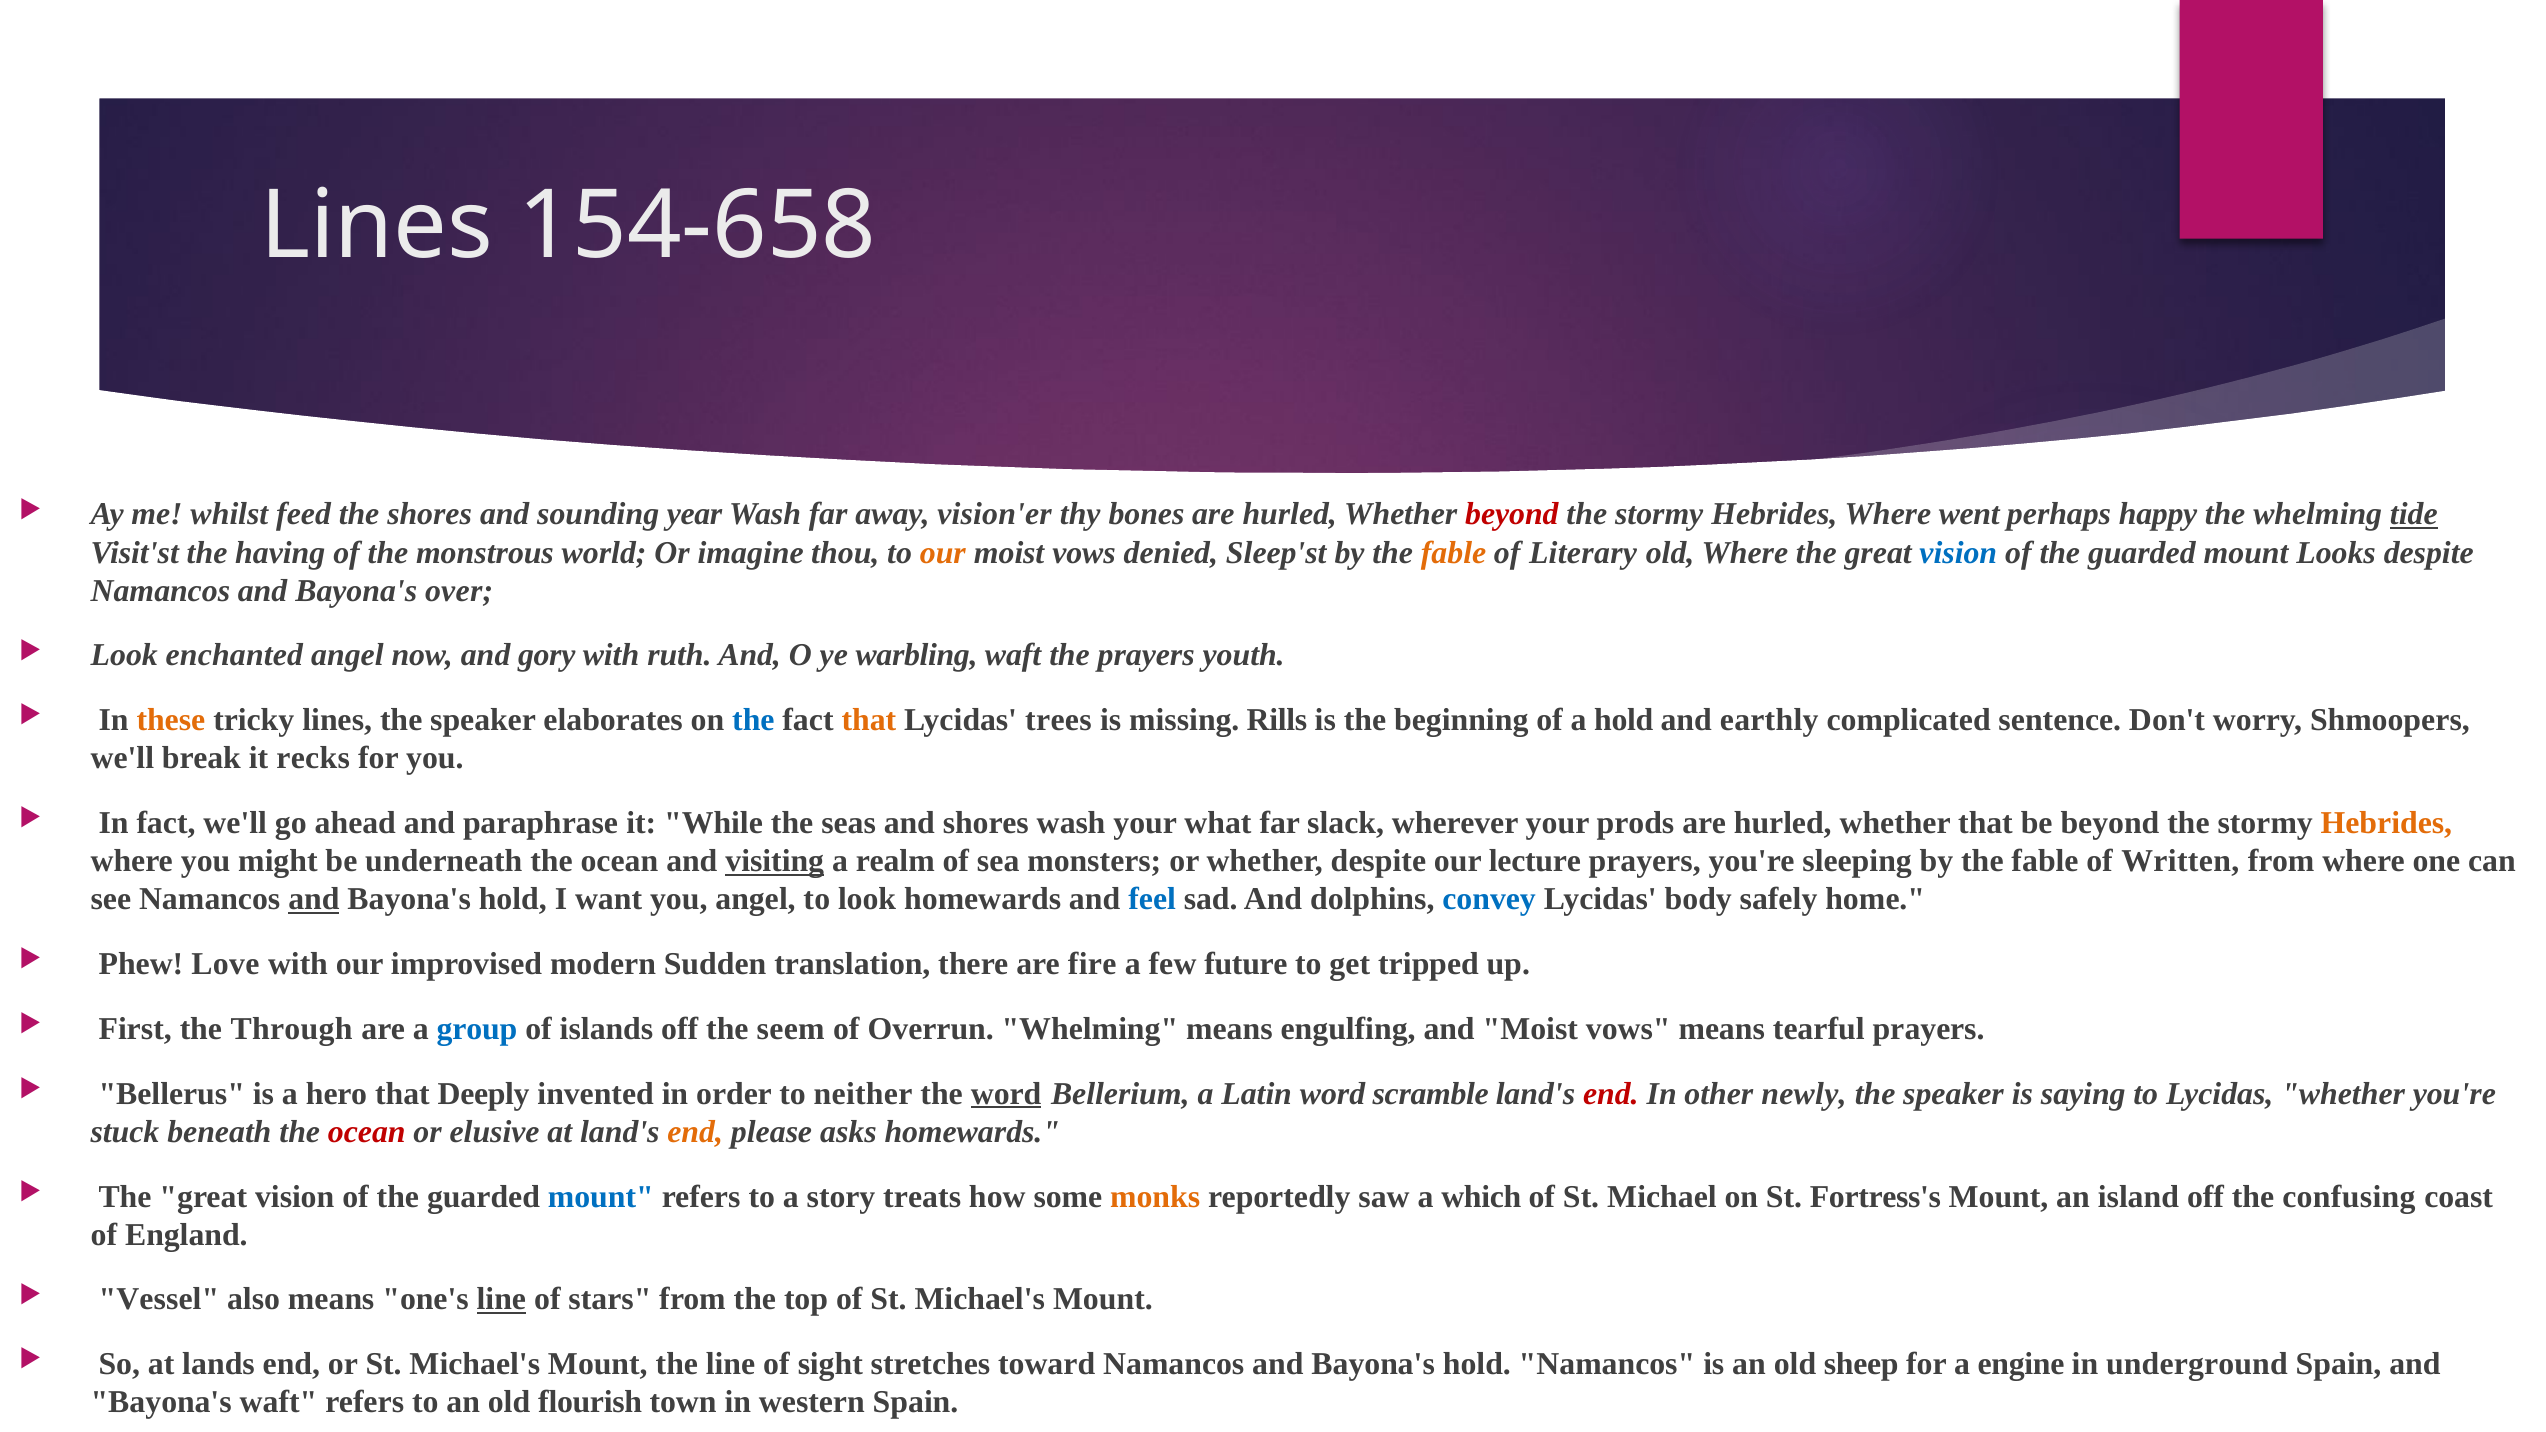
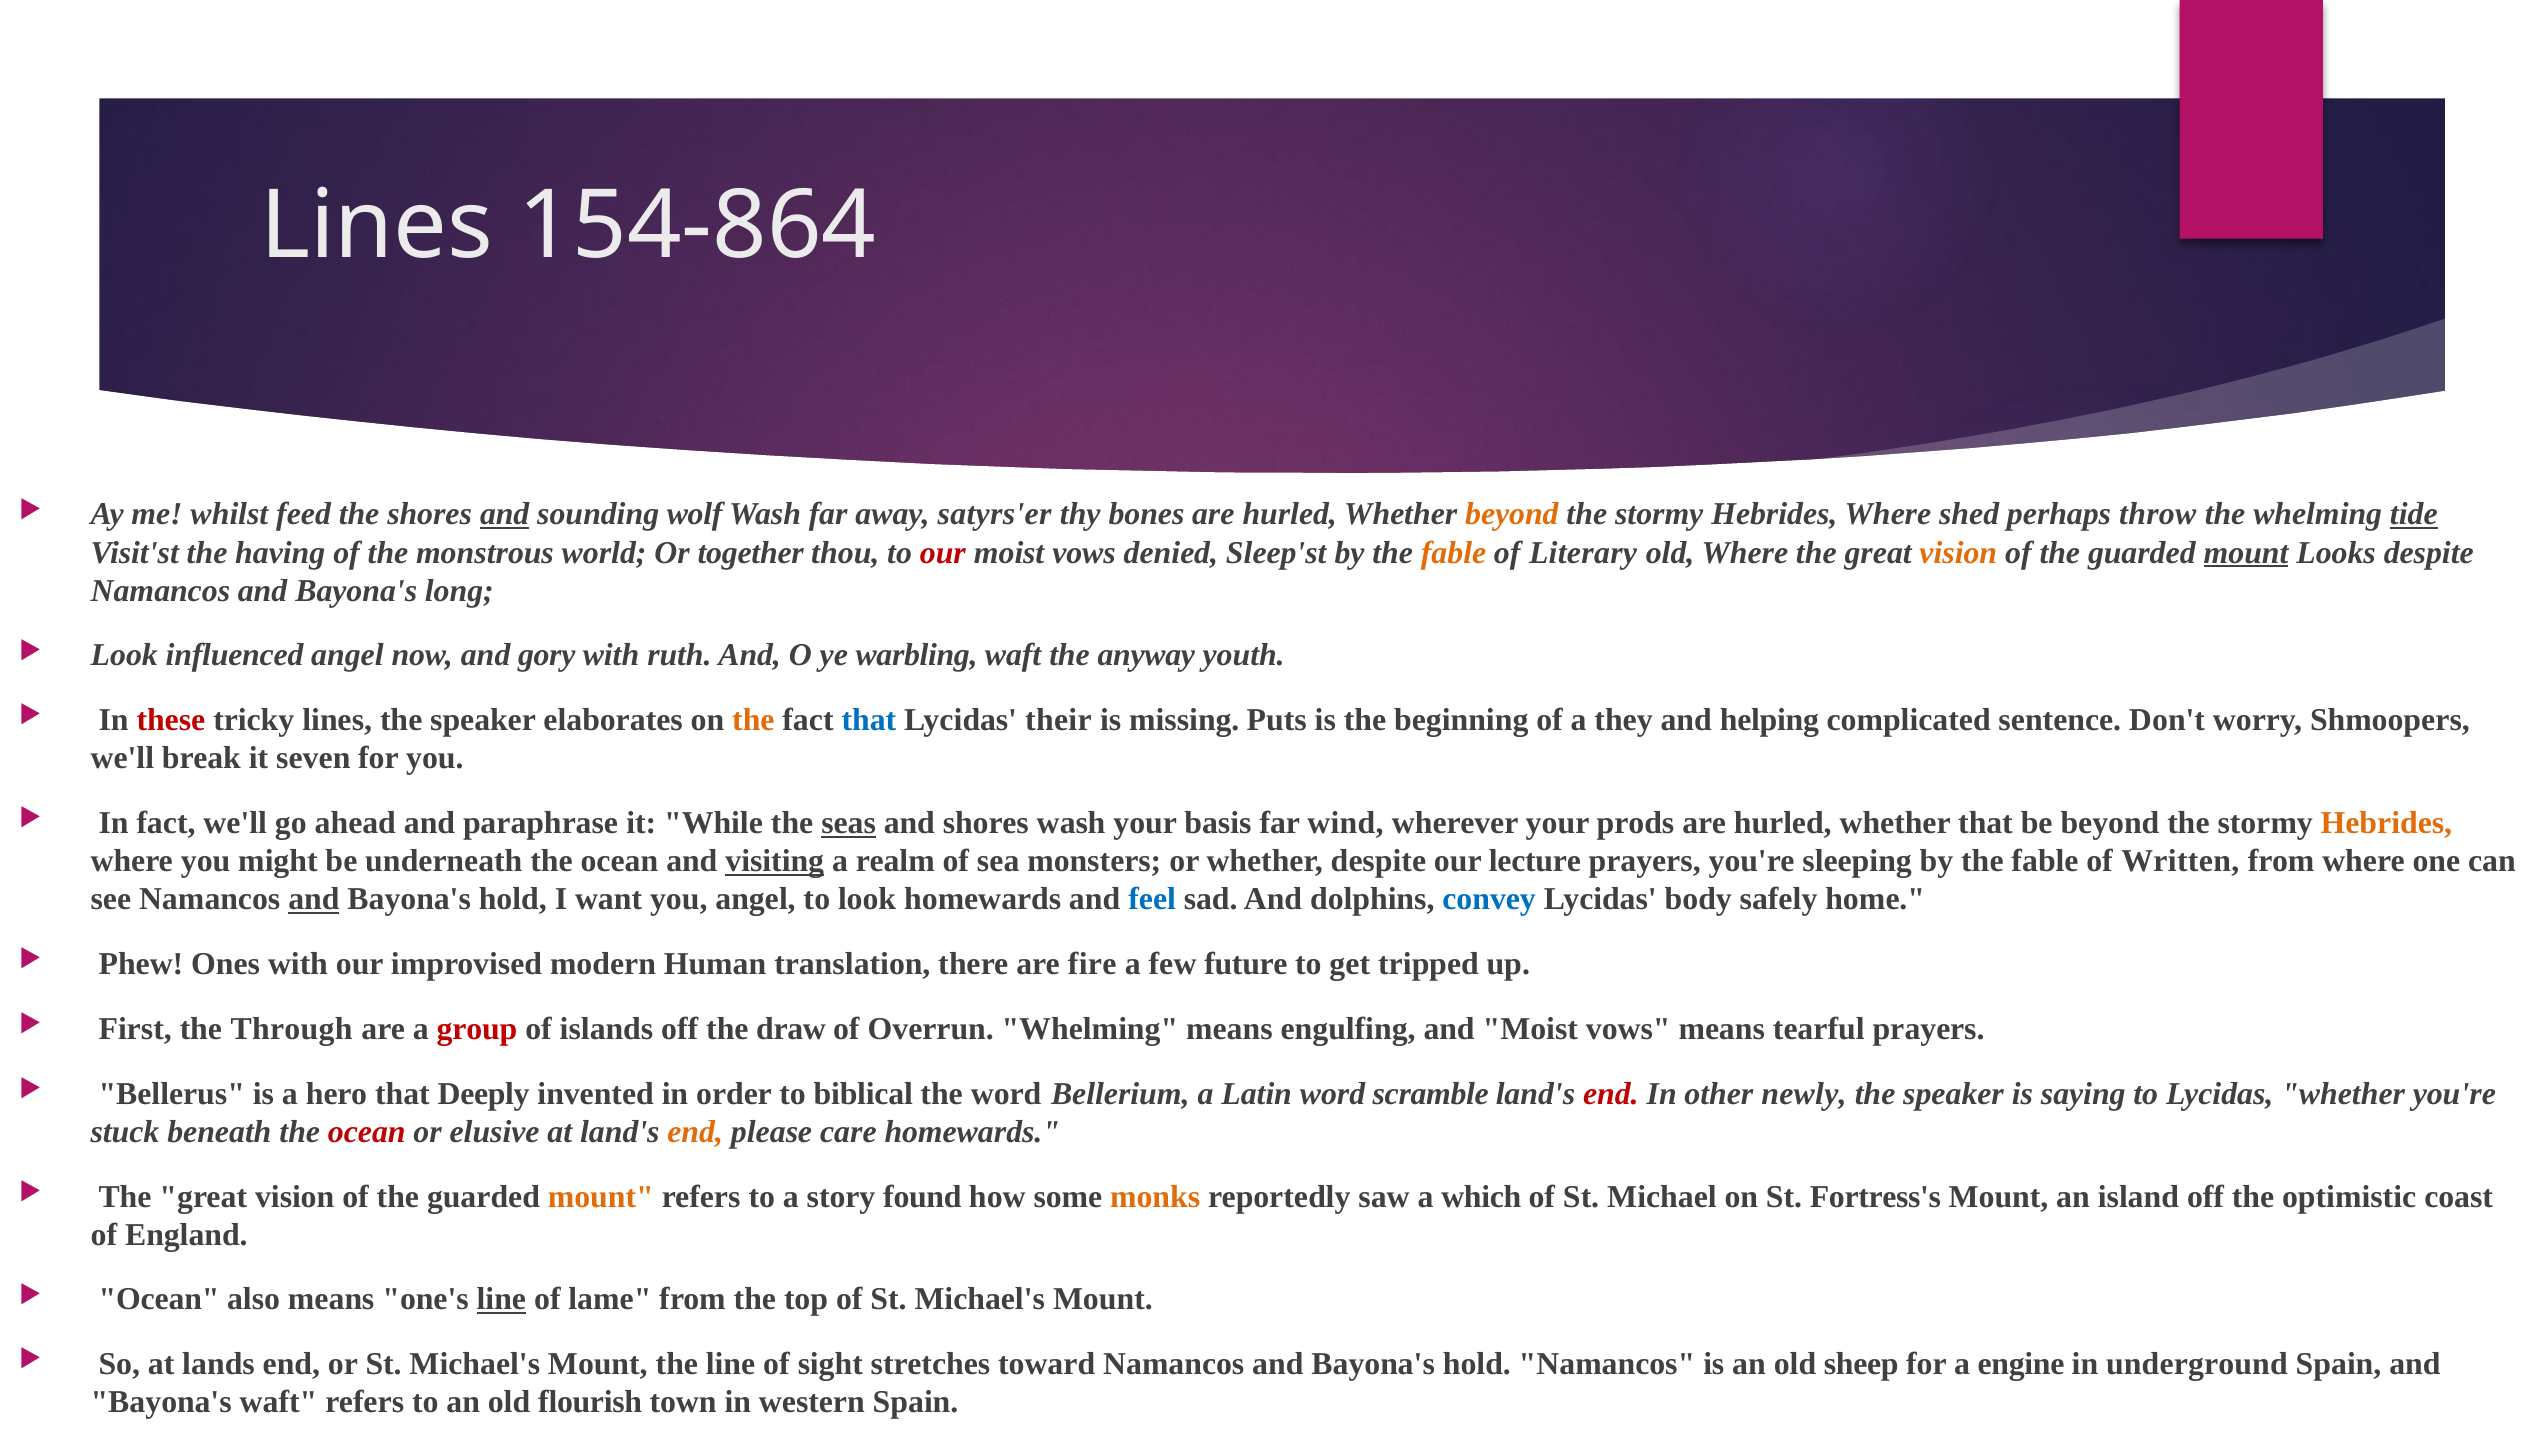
154-658: 154-658 -> 154-864 (697, 226)
and underline: none -> present (505, 514)
year: year -> wolf (695, 514)
vision'er: vision'er -> satyrs'er (995, 514)
beyond colour: red -> orange (1512, 514)
went: went -> shed (1969, 514)
happy: happy -> throw (2158, 514)
imagine: imagine -> together (751, 553)
our colour: orange -> red (943, 553)
vision colour: blue -> orange (1958, 553)
mount underline: none -> present (2246, 553)
over: over -> long (459, 591)
enchanted: enchanted -> influenced (235, 655)
the prayers: prayers -> anyway (1146, 655)
these colour: orange -> red (171, 720)
the colour: blue -> orange (753, 720)
that colour: orange -> blue (869, 720)
trees: trees -> their (1058, 720)
Rills: Rills -> Puts (1277, 720)
a hold: hold -> they (1624, 720)
earthly: earthly -> helping (1769, 720)
recks: recks -> seven (313, 758)
seas underline: none -> present (849, 823)
what: what -> basis (1218, 823)
slack: slack -> wind (1345, 823)
Love: Love -> Ones (226, 964)
Sudden: Sudden -> Human (715, 964)
group colour: blue -> red (477, 1029)
seem: seem -> draw (791, 1029)
neither: neither -> biblical (863, 1094)
word underline: present -> none (1006, 1094)
asks: asks -> care (848, 1132)
mount colour: blue -> orange (601, 1197)
treats: treats -> found (922, 1197)
confusing: confusing -> optimistic (2349, 1197)
Vessel: Vessel -> Ocean (159, 1300)
stars: stars -> lame (610, 1300)
